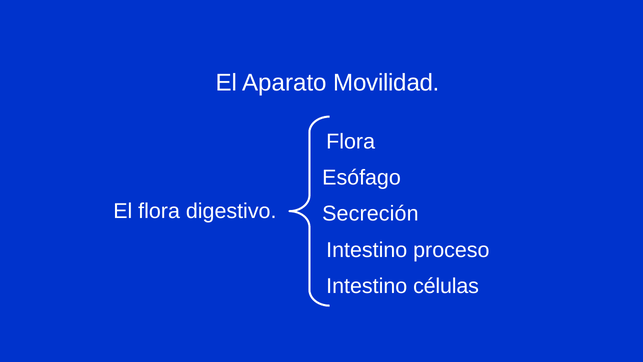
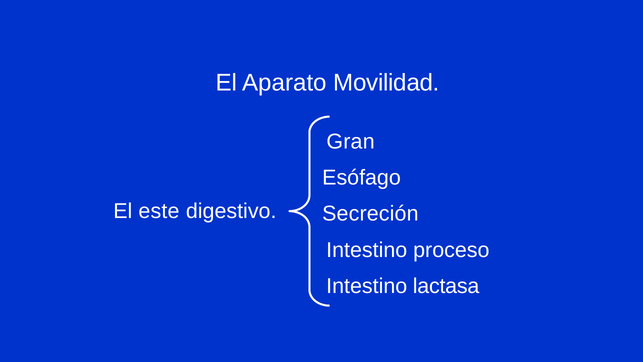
Flora: Flora -> Gran (351, 141)
El flora: flora -> este (159, 211)
células: células -> lactasa (446, 286)
